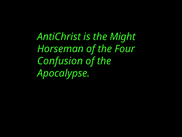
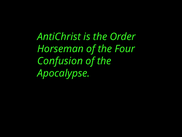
Might: Might -> Order (123, 37)
